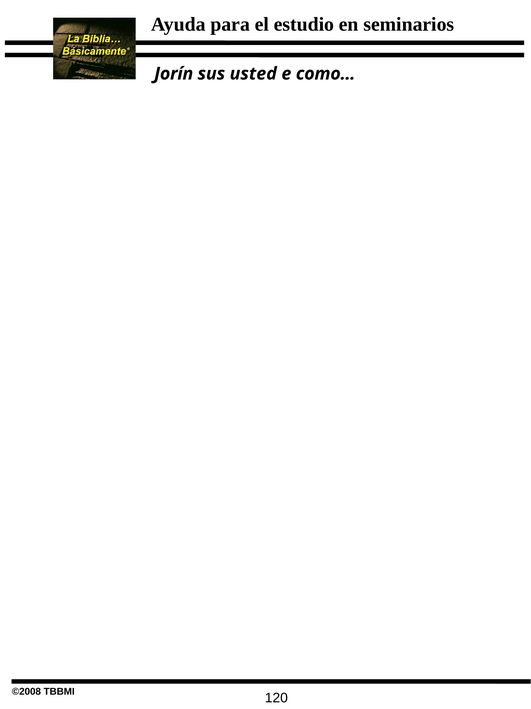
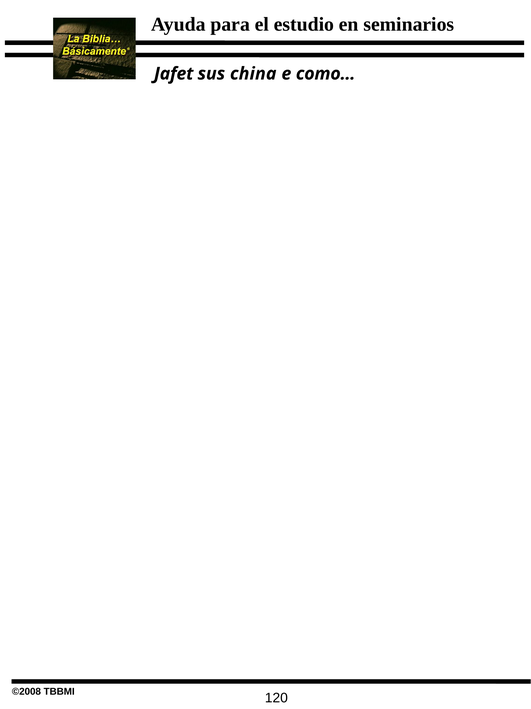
Jorín: Jorín -> Jafet (174, 74)
usted: usted -> china (253, 74)
